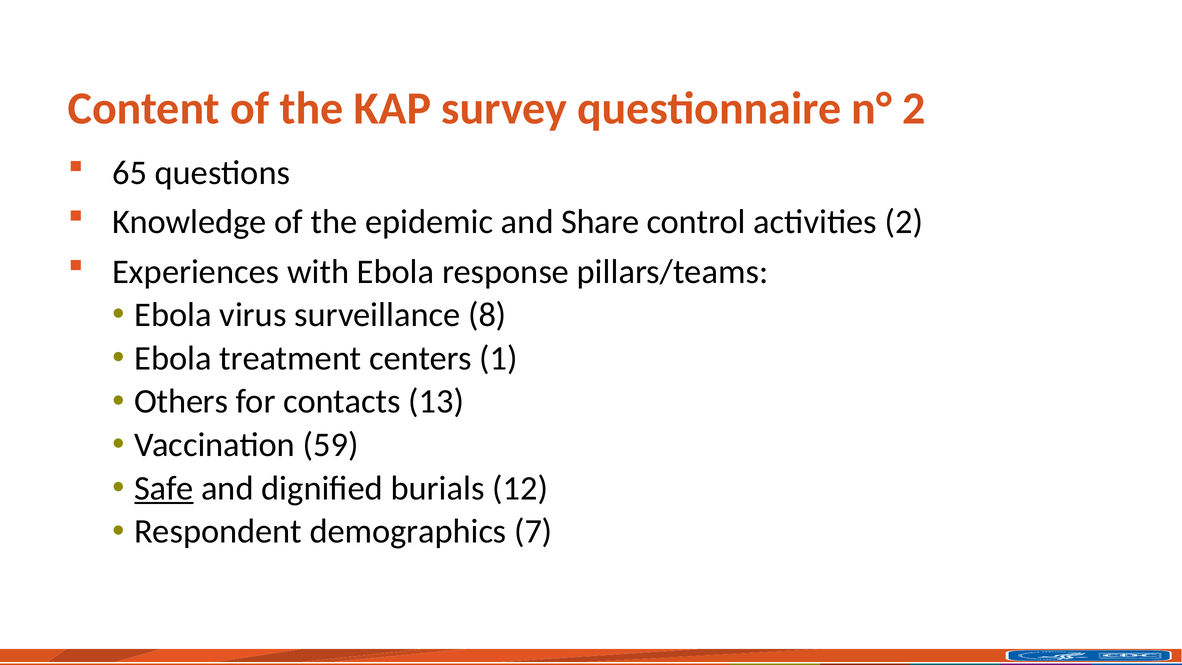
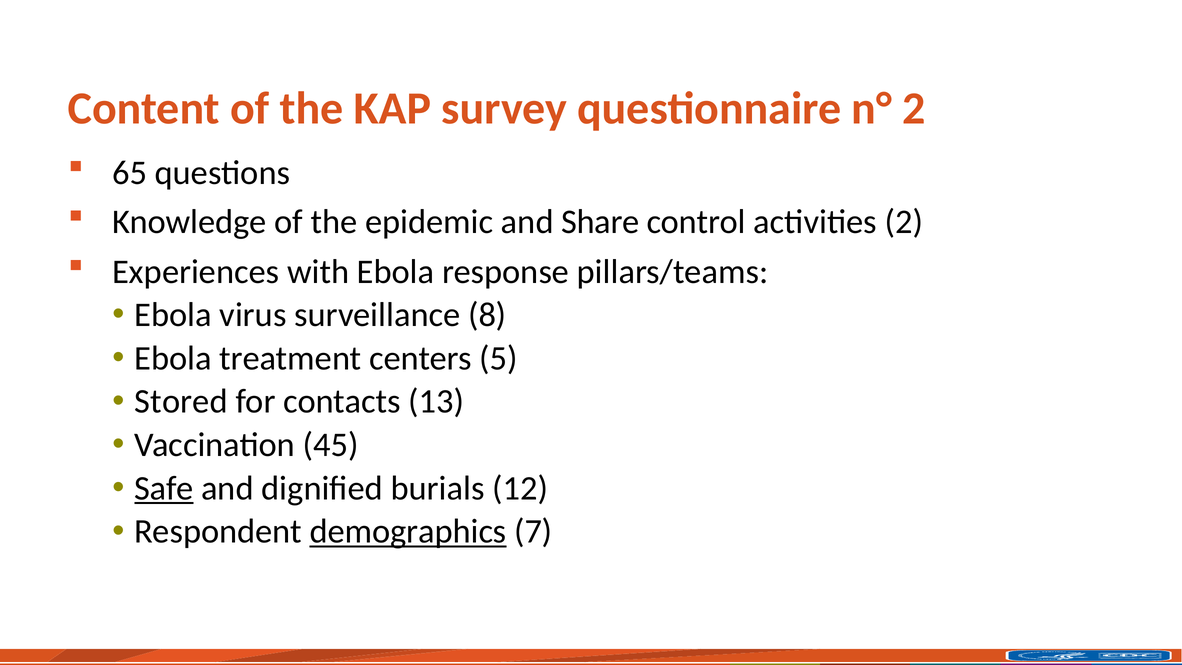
1: 1 -> 5 (499, 358)
Others: Others -> Stored (181, 402)
59: 59 -> 45 (331, 445)
demographics underline: none -> present (408, 531)
